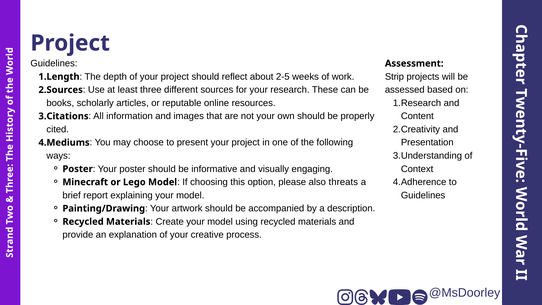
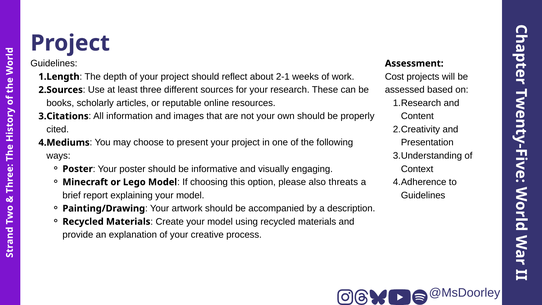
Strip: Strip -> Cost (394, 77)
2-5: 2-5 -> 2-1 (283, 77)
